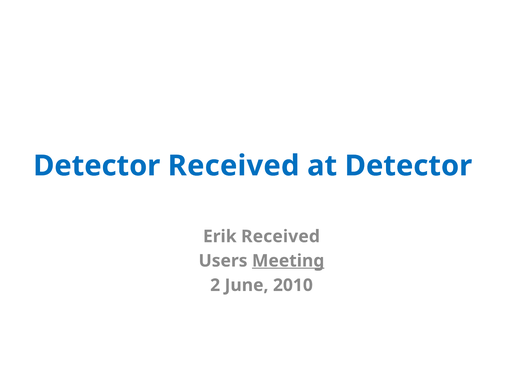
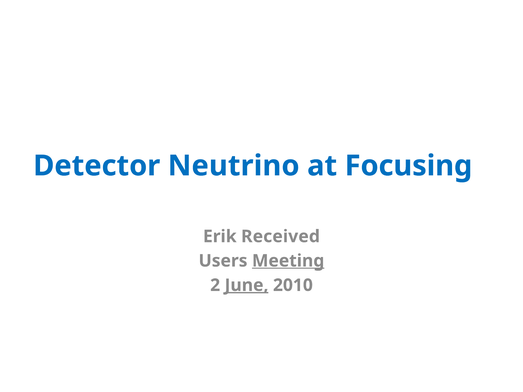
Detector Received: Received -> Neutrino (234, 166)
at Detector: Detector -> Focusing (408, 166)
June underline: none -> present (247, 285)
